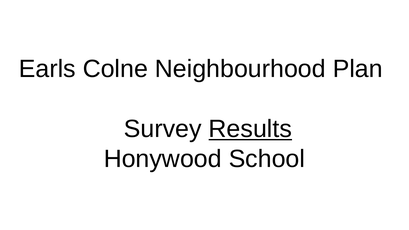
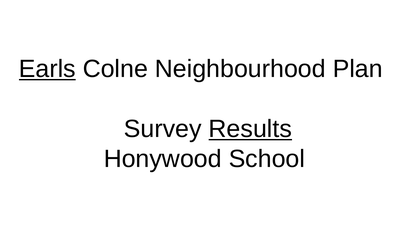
Earls underline: none -> present (47, 69)
